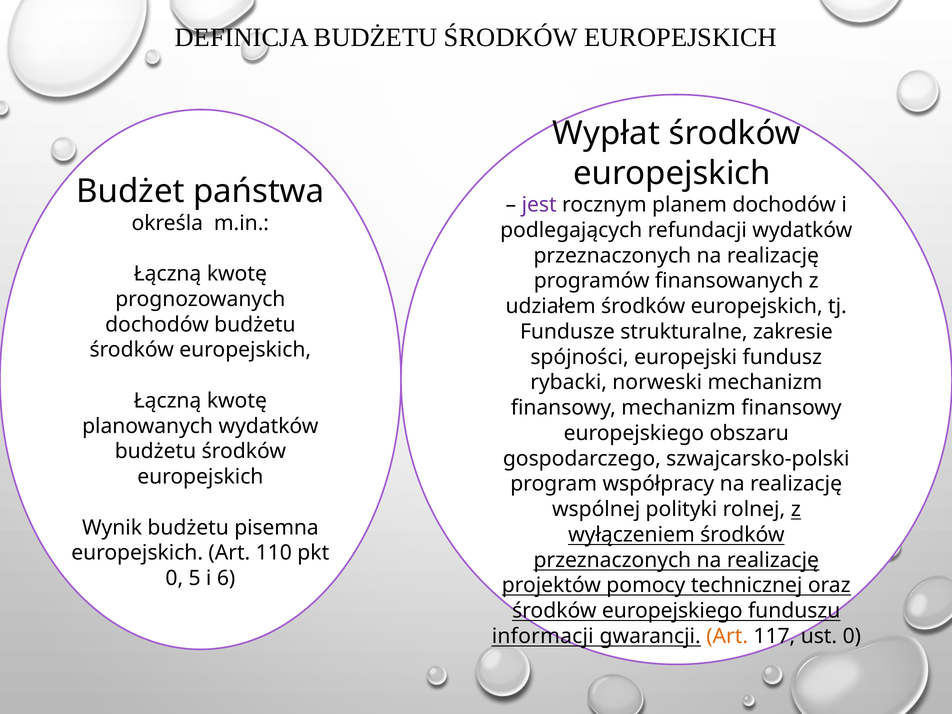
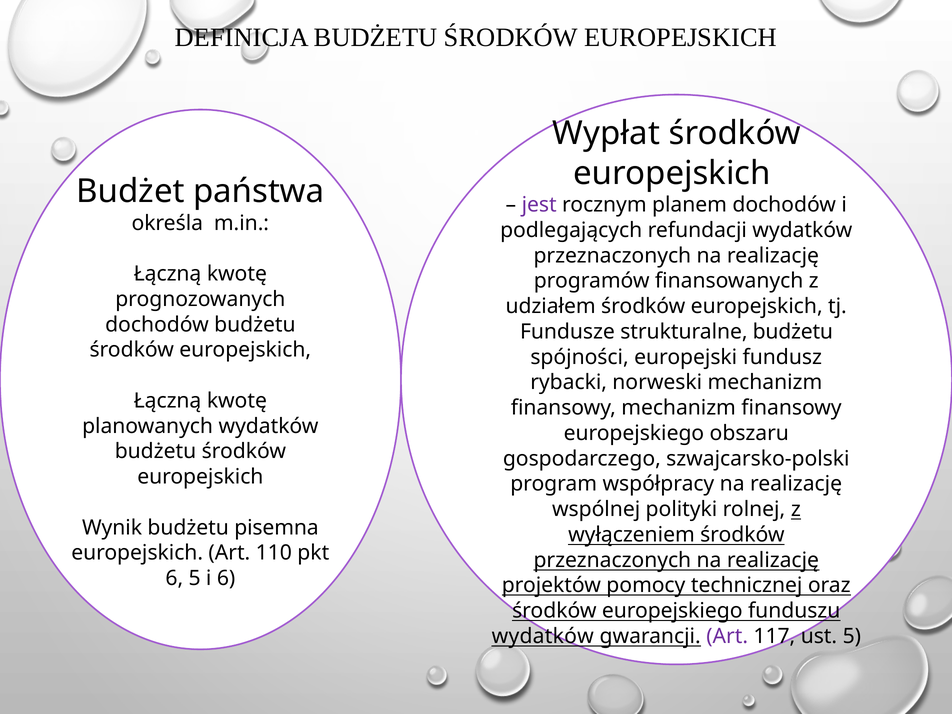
strukturalne zakresie: zakresie -> budżetu (793, 332)
0: 0 -> 6 (174, 578)
informacji: informacji -> wydatków (543, 636)
Art colour: orange -> purple (727, 636)
ust 0: 0 -> 5 (852, 636)
